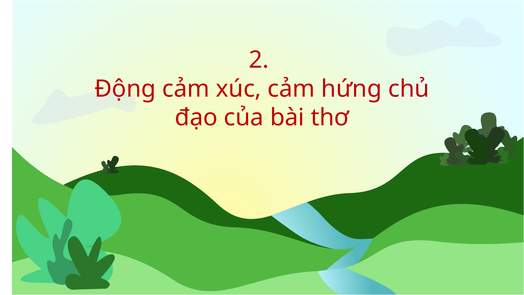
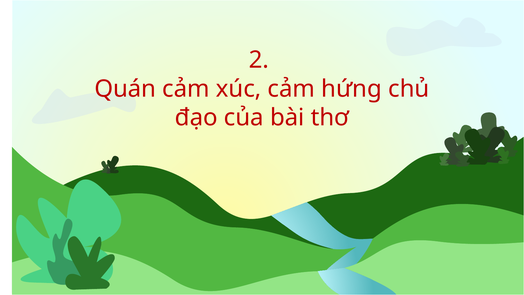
Động: Động -> Quán (125, 89)
